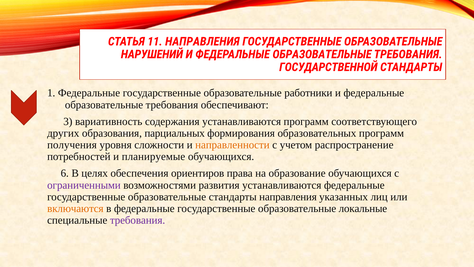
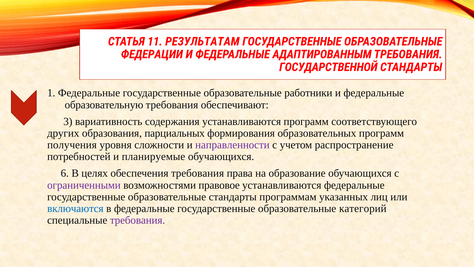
11 НАПРАВЛЕНИЯ: НАПРАВЛЕНИЯ -> РЕЗУЛЬТАТАМ (202, 41)
НАРУШЕНИЙ: НАРУШЕНИЙ -> ФЕДЕРАЦИИ (152, 54)
ОБРАЗОВАТЕЛЬНЫЕ: ОБРАЗОВАТЕЛЬНЫЕ -> АДАПТИРОВАННЫМ (322, 54)
образовательные: образовательные -> образовательную (104, 105)
направленности colour: orange -> purple (232, 145)
обеспечения ориентиров: ориентиров -> требования (198, 173)
развития: развития -> правовое (219, 185)
стандарты направления: направления -> программам (288, 197)
включаются colour: orange -> blue (75, 208)
локальные: локальные -> категорий (363, 208)
